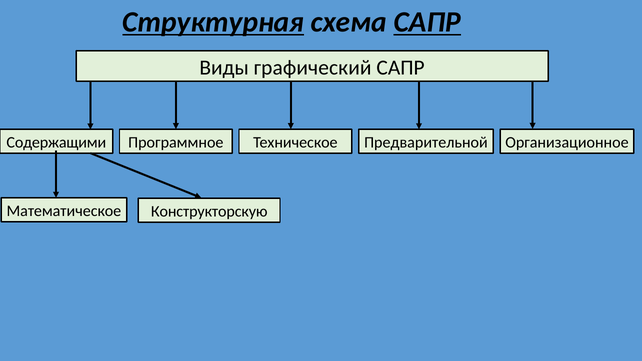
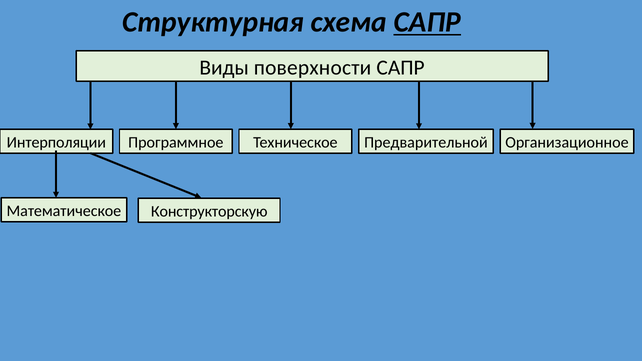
Структурная underline: present -> none (213, 22)
графический: графический -> поверхности (313, 68)
Содержащими: Содержащими -> Интерполяции (56, 142)
